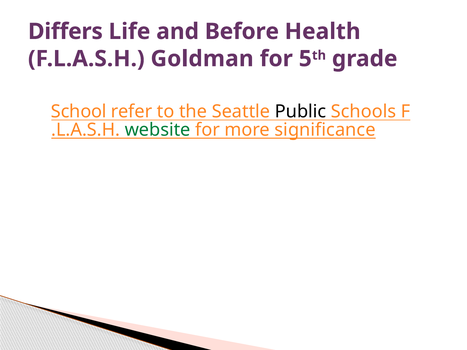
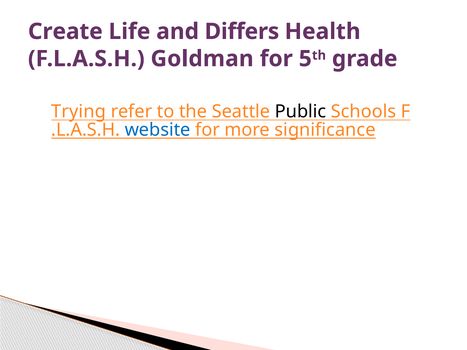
Differs: Differs -> Create (65, 32)
Before: Before -> Differs (242, 32)
School: School -> Trying (79, 112)
website colour: green -> blue (158, 130)
